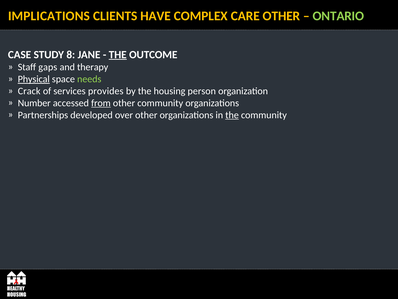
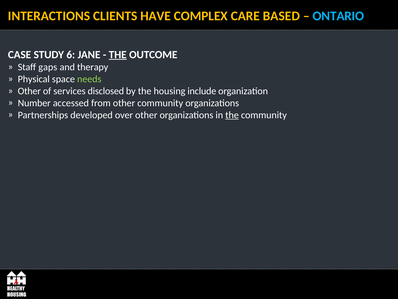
IMPLICATIONS: IMPLICATIONS -> INTERACTIONS (49, 16)
CARE OTHER: OTHER -> BASED (281, 16)
ONTARIO colour: light green -> light blue (338, 16)
8: 8 -> 6 (71, 55)
Physical underline: present -> none (34, 79)
Crack: Crack -> Other (29, 91)
provides: provides -> disclosed (106, 91)
person: person -> include (202, 91)
from underline: present -> none (101, 103)
